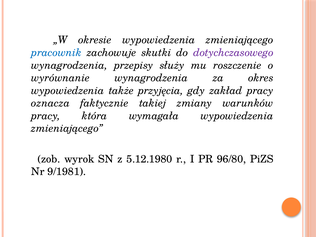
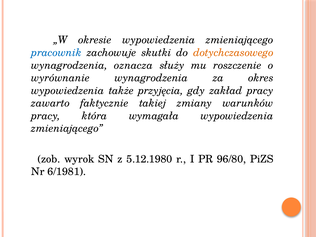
dotychczasowego colour: purple -> orange (233, 53)
przepisy: przepisy -> oznacza (134, 65)
oznacza: oznacza -> zawarto (51, 103)
9/1981: 9/1981 -> 6/1981 (67, 172)
